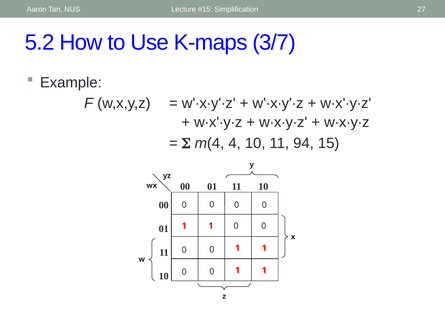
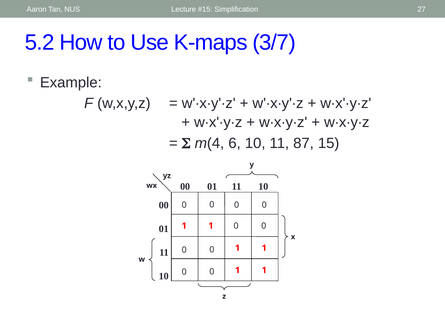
4: 4 -> 6 (235, 143)
94: 94 -> 87 (304, 143)
